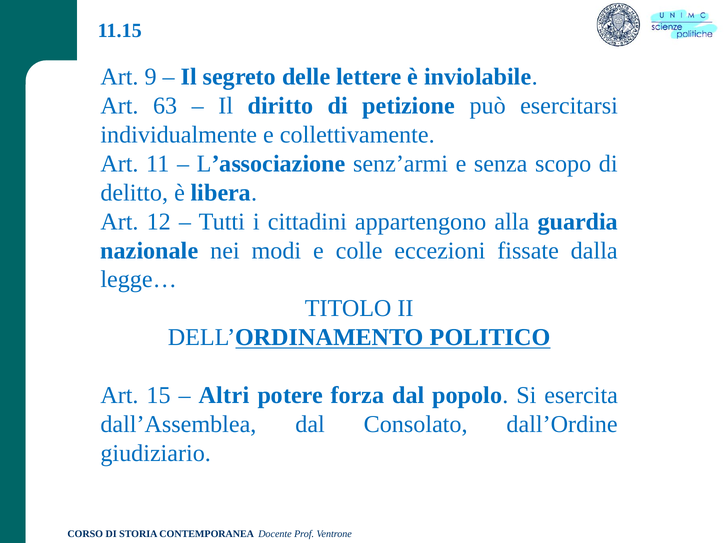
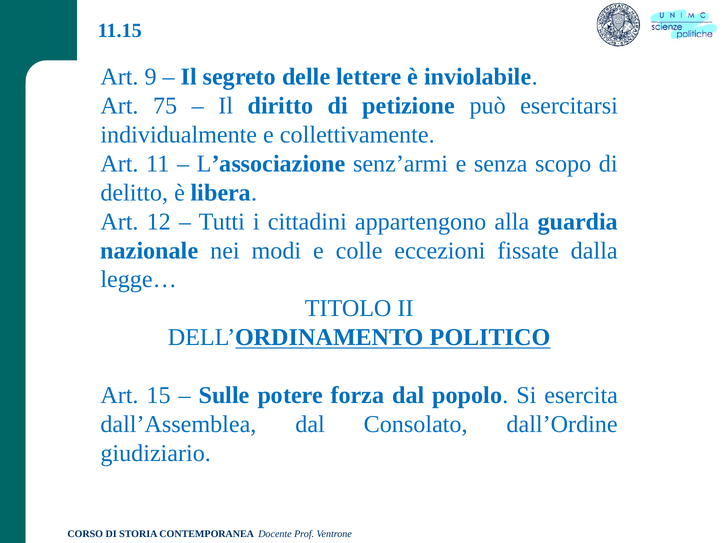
63: 63 -> 75 (165, 106)
Altri: Altri -> Sulle (224, 395)
